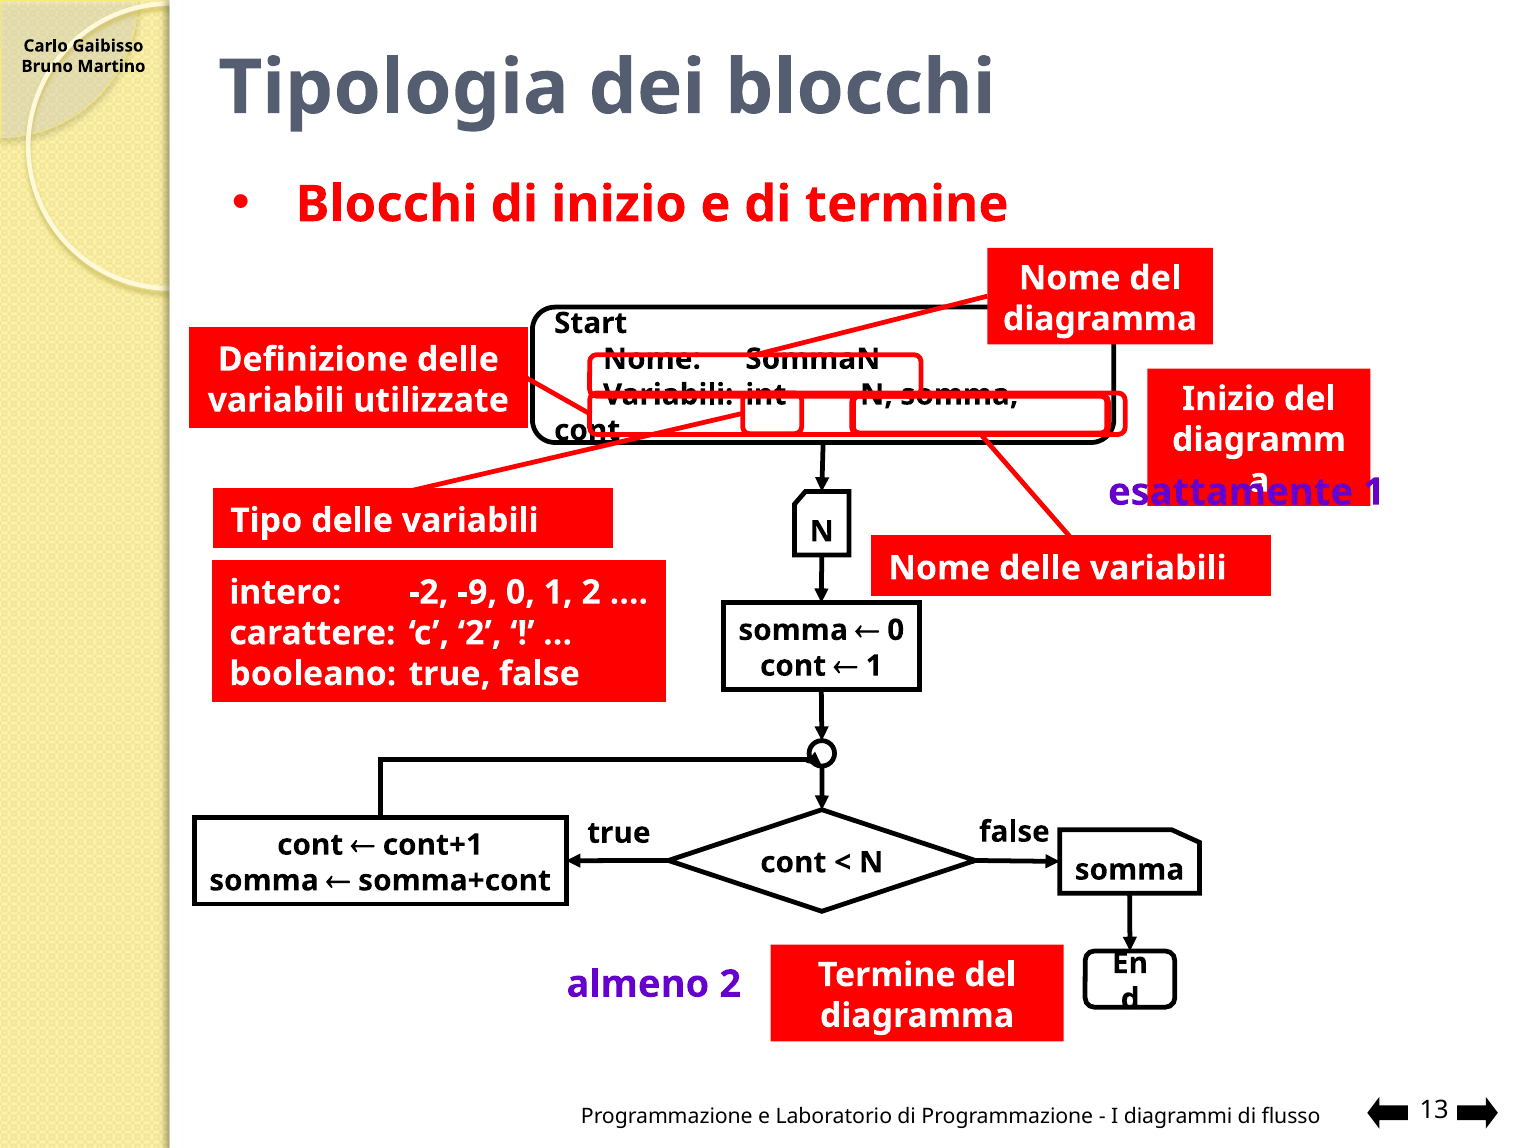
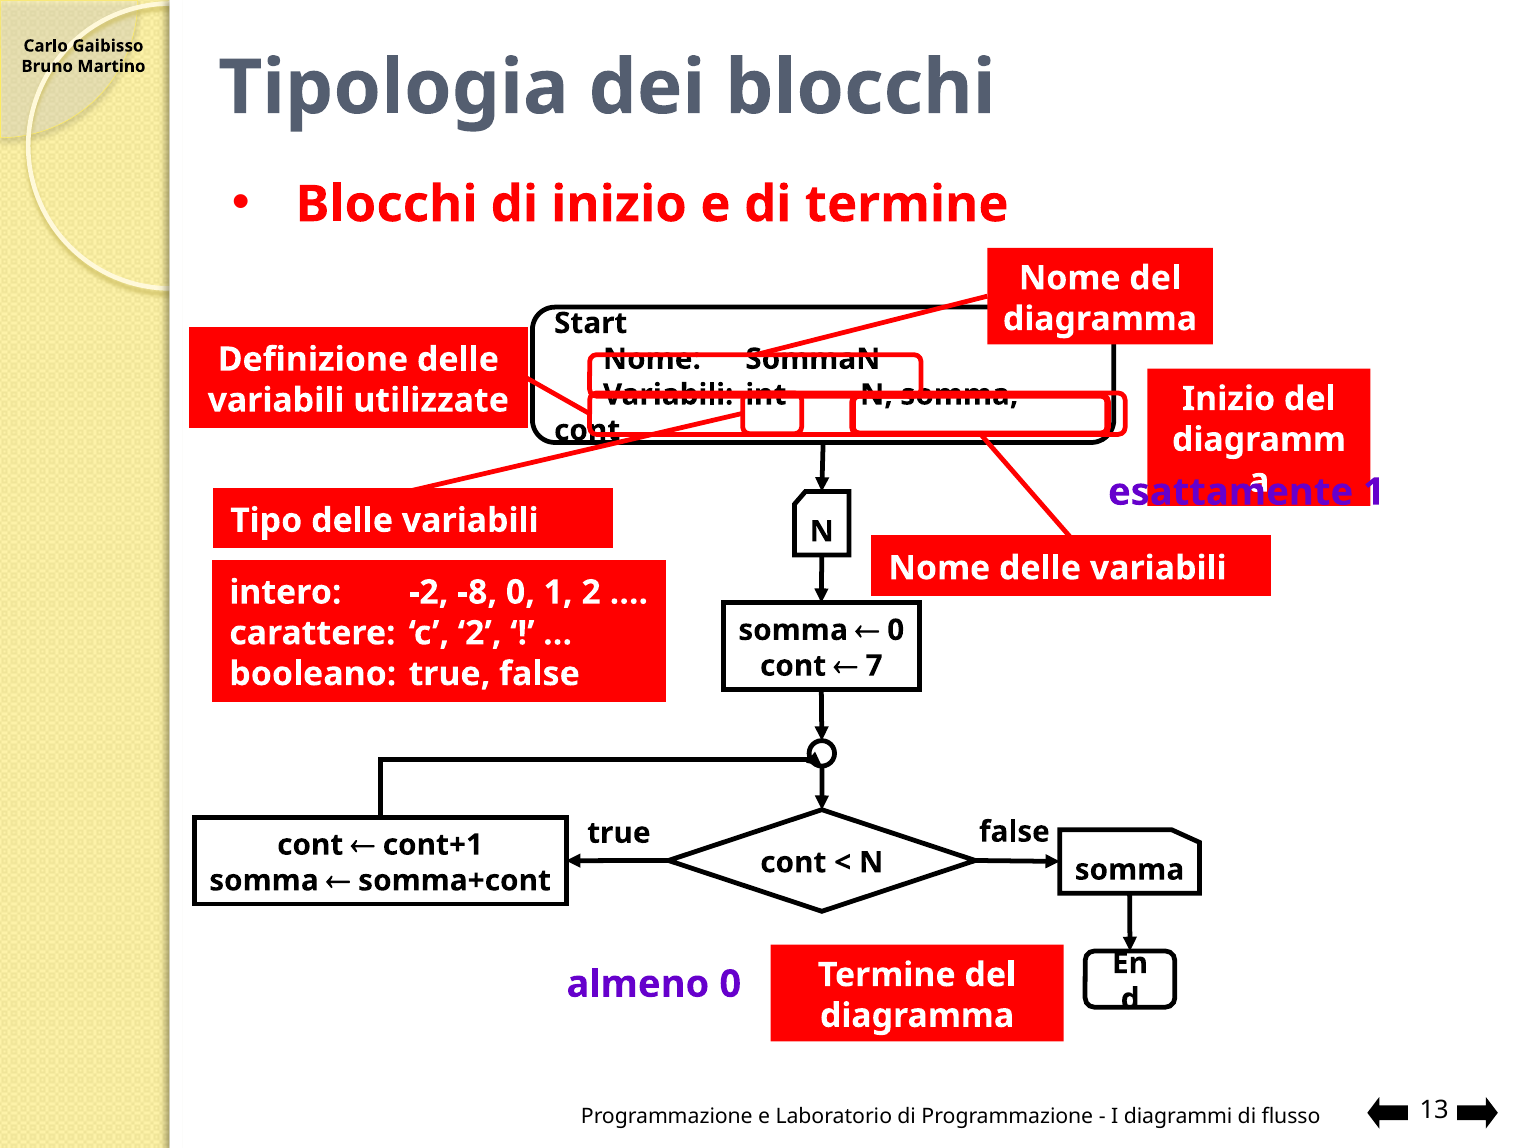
-9: -9 -> -8 (477, 592)
1: 1 -> 7 (874, 666)
almeno 2: 2 -> 0 (730, 984)
